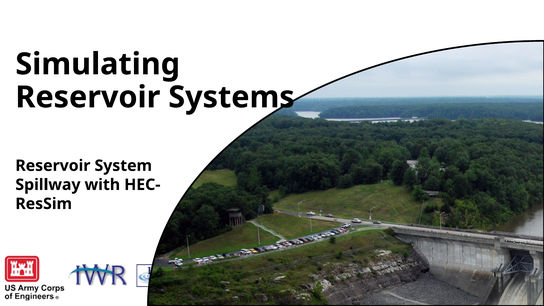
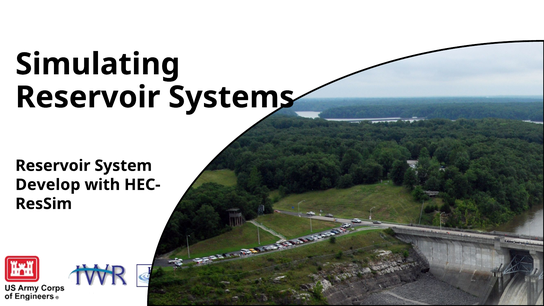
Spillway: Spillway -> Develop (48, 185)
